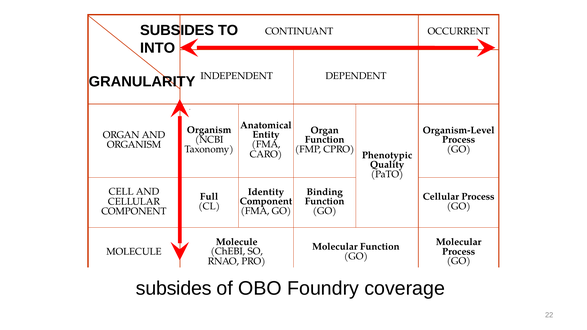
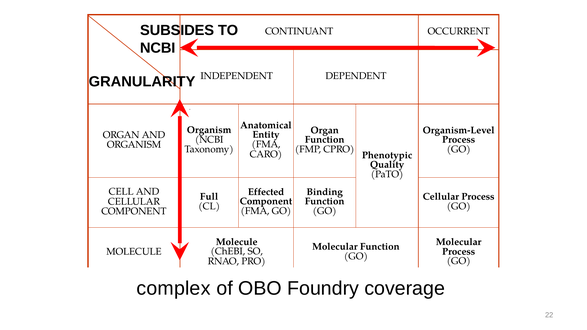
INTO: INTO -> NCBI (158, 48)
Identity: Identity -> Effected (266, 192)
subsides: subsides -> complex (174, 289)
